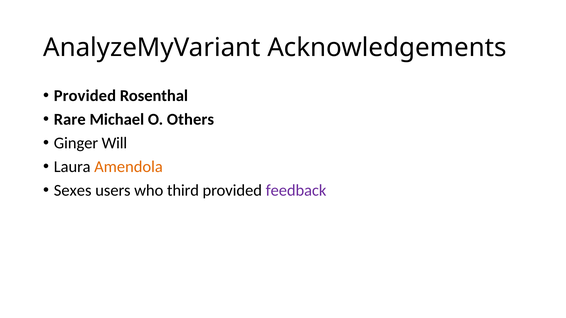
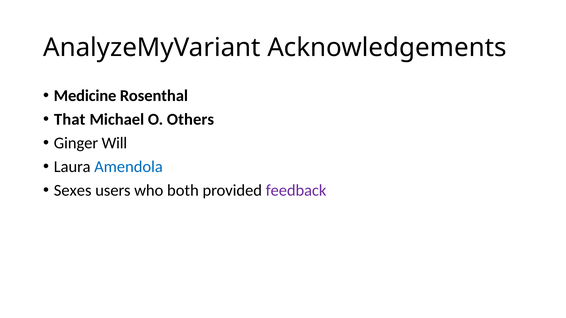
Provided: Provided -> Medicine (85, 96)
Rare: Rare -> That (70, 119)
Amendola colour: orange -> blue (129, 167)
third: third -> both (183, 191)
